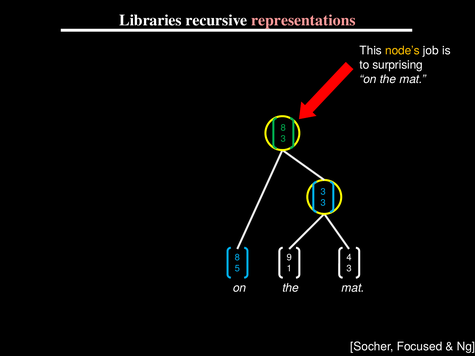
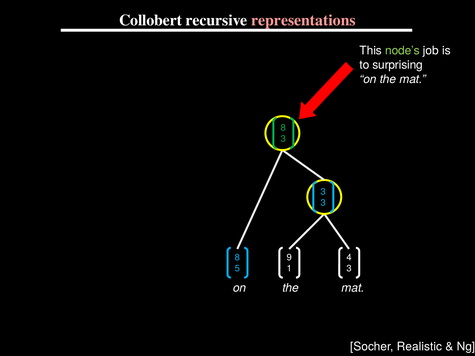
Libraries: Libraries -> Collobert (151, 20)
node’s colour: yellow -> light green (402, 51)
Focused: Focused -> Realistic (420, 347)
